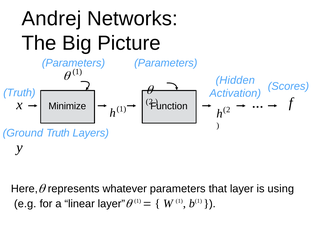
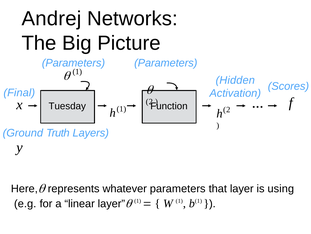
Truth: Truth -> Final (19, 92)
Minimize: Minimize -> Tuesday (67, 106)
